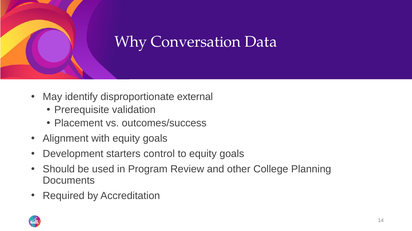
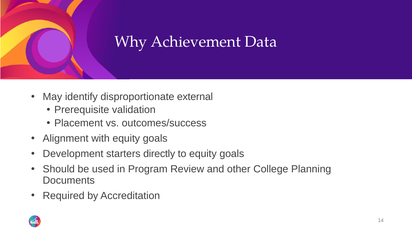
Conversation: Conversation -> Achievement (196, 42)
control: control -> directly (159, 154)
